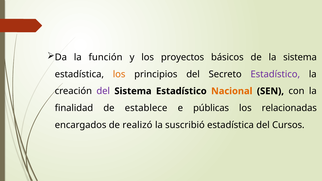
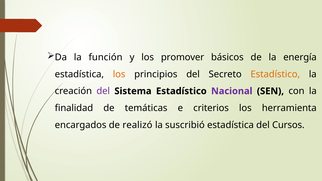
proyectos: proyectos -> promover (183, 57)
la sistema: sistema -> energía (300, 57)
Estadístico colour: purple -> orange (275, 74)
Nacional colour: orange -> purple (232, 91)
establece: establece -> temáticas (146, 108)
públicas: públicas -> criterios (211, 108)
relacionadas: relacionadas -> herramienta (289, 108)
